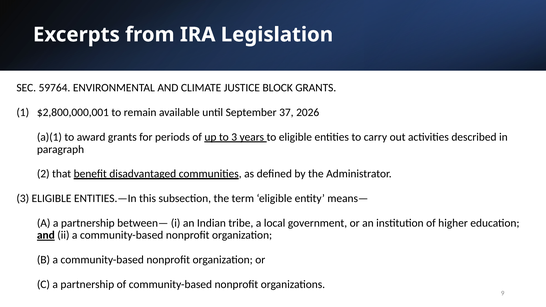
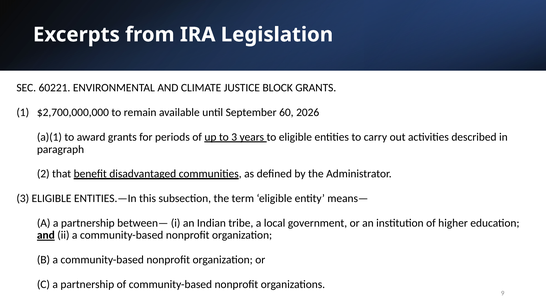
59764: 59764 -> 60221 (54, 88)
$2,800,000,001: $2,800,000,001 -> $2,700,000,000 (73, 112)
37: 37 -> 60 (286, 112)
